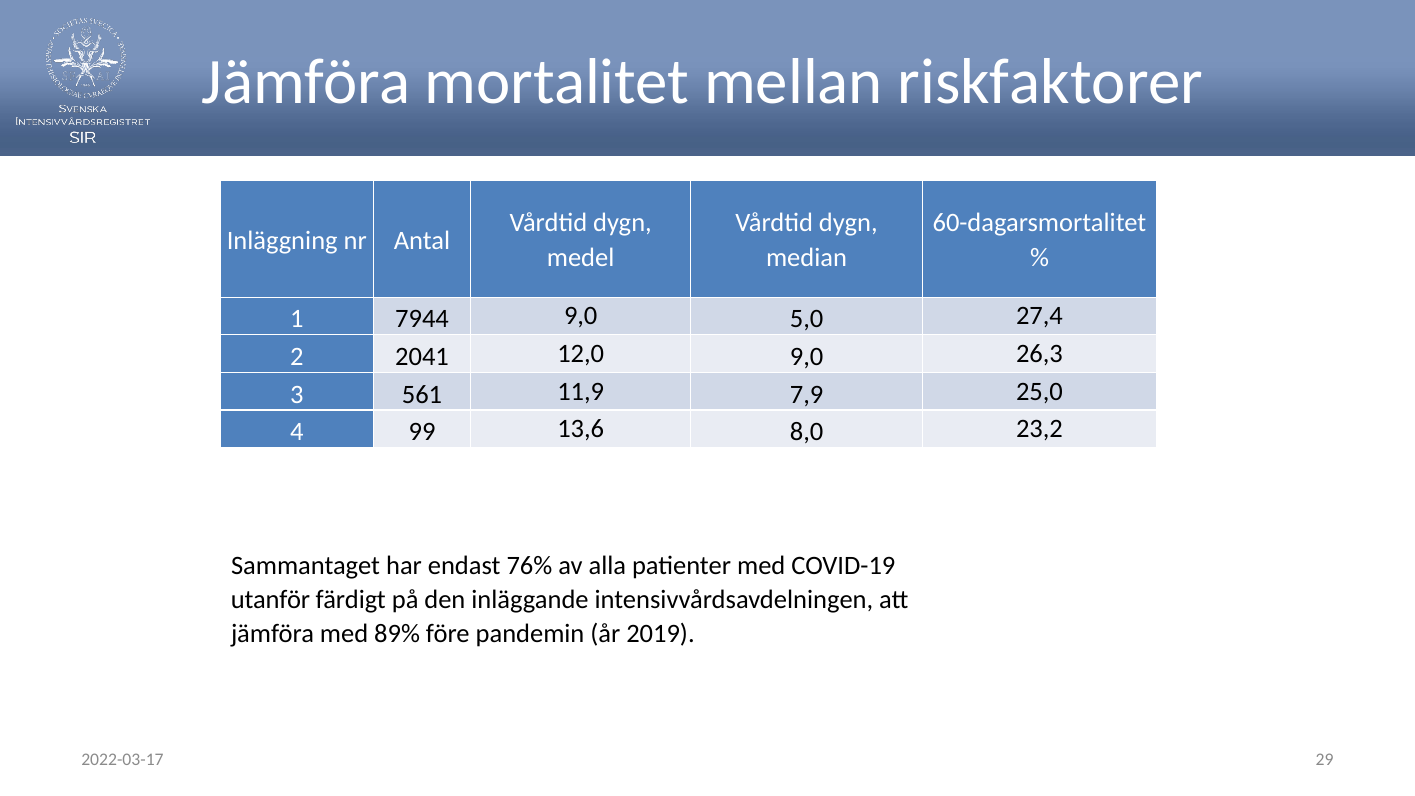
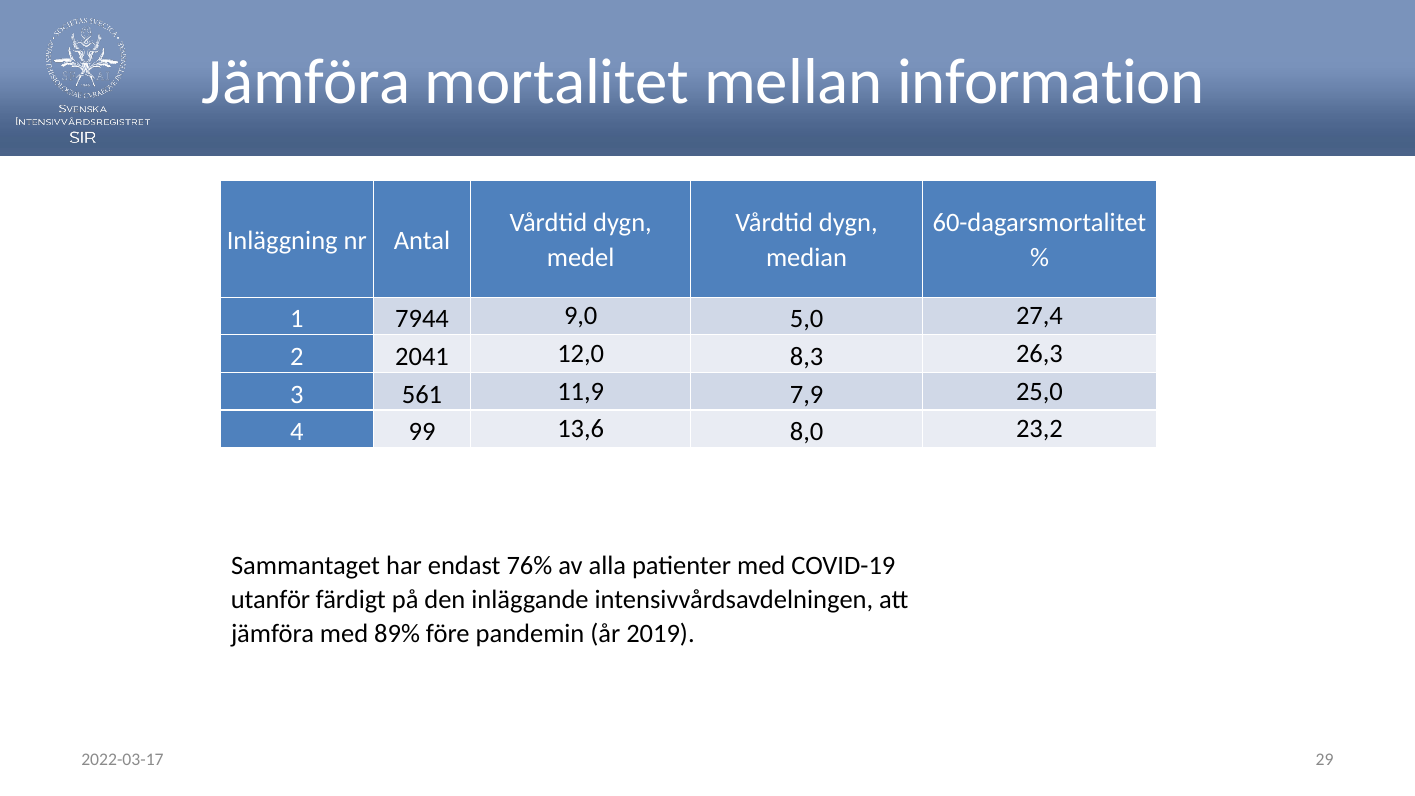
riskfaktorer: riskfaktorer -> information (1051, 82)
12,0 9,0: 9,0 -> 8,3 (807, 357)
